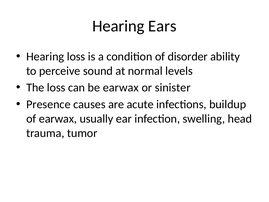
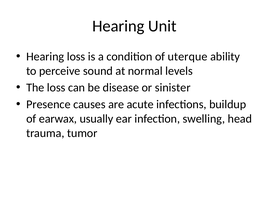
Ears: Ears -> Unit (162, 26)
disorder: disorder -> uterque (188, 56)
be earwax: earwax -> disease (121, 88)
